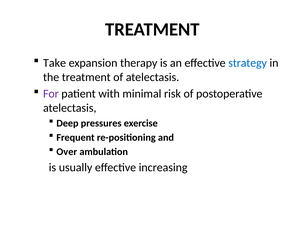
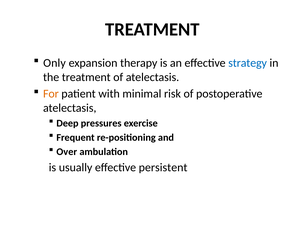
Take: Take -> Only (54, 63)
For colour: purple -> orange (51, 94)
increasing: increasing -> persistent (163, 167)
